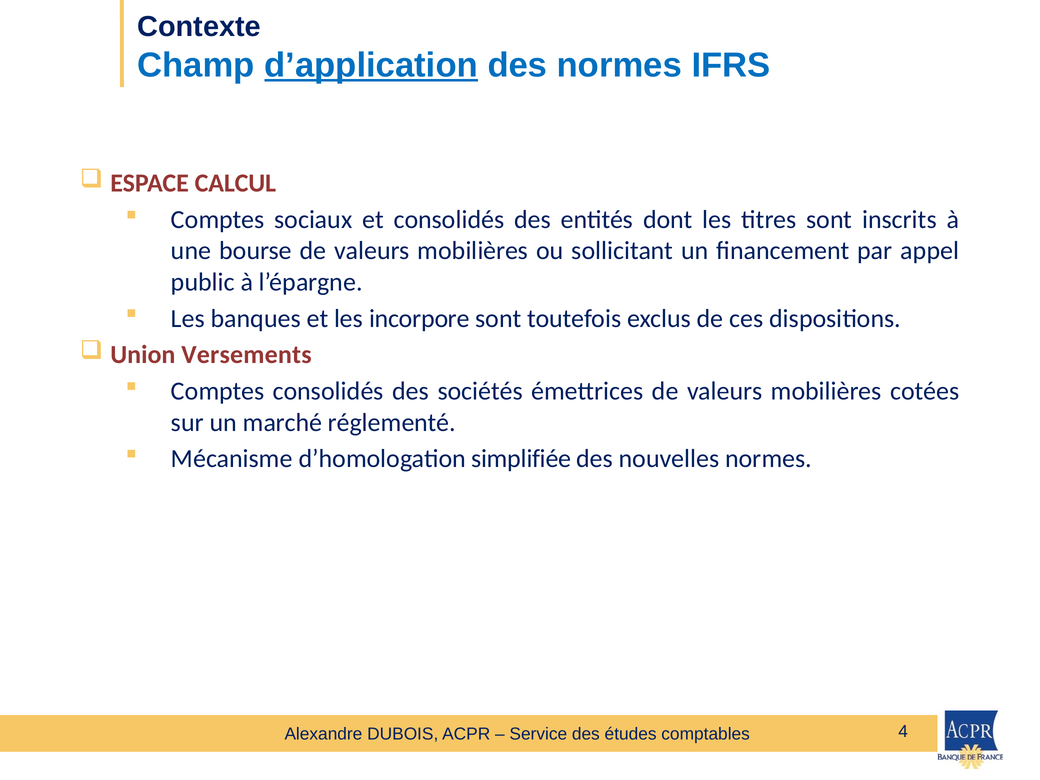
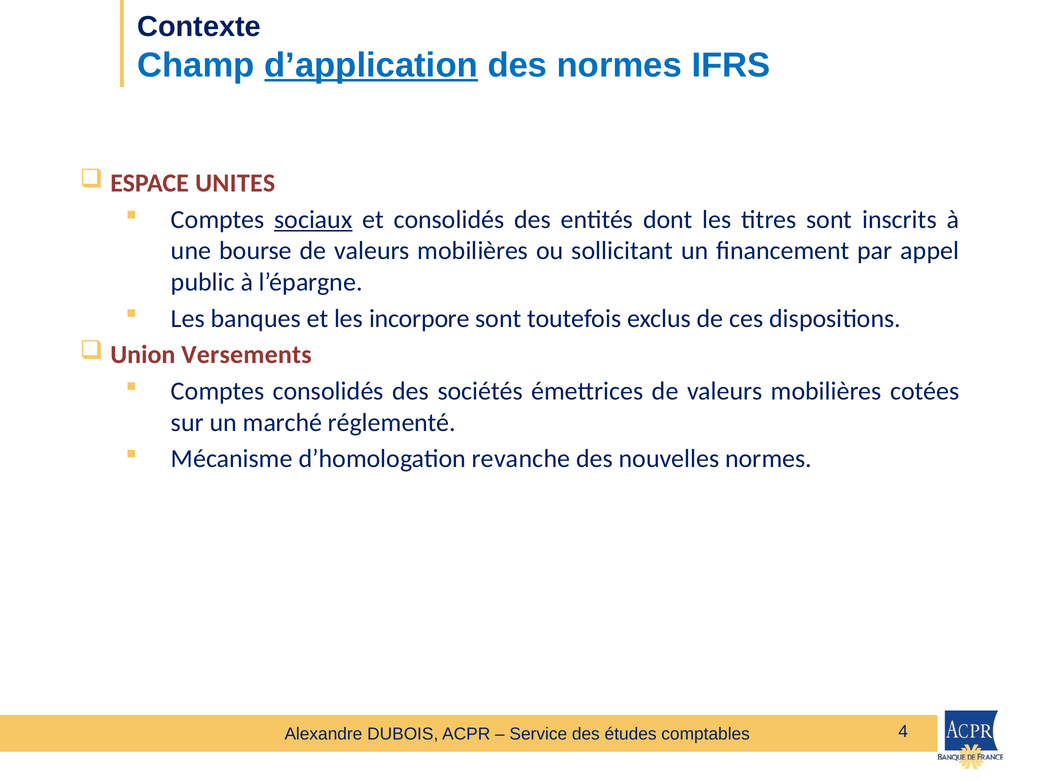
CALCUL: CALCUL -> UNITES (235, 183)
sociaux underline: none -> present (313, 220)
simplifiée: simplifiée -> revanche (521, 459)
